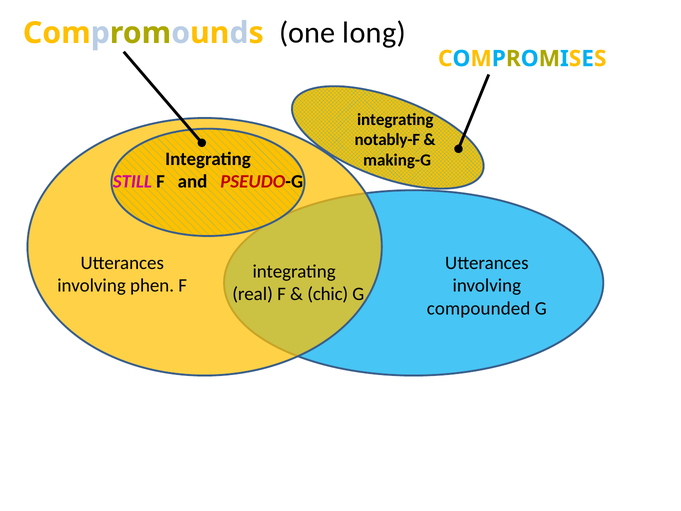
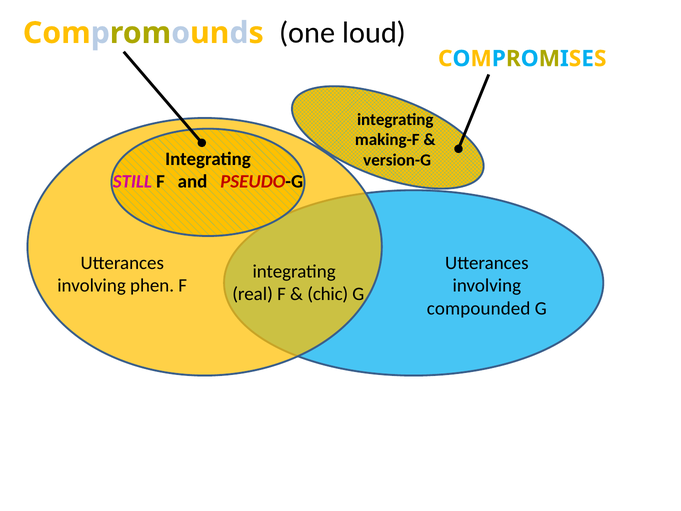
long: long -> loud (374, 33)
notably-F: notably-F -> making-F (387, 140)
making-G: making-G -> version-G (397, 160)
